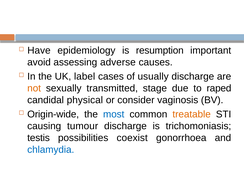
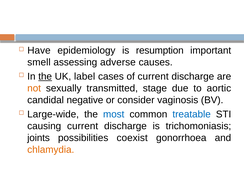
avoid: avoid -> smell (39, 62)
the underline: none -> present (45, 76)
of usually: usually -> current (153, 76)
raped: raped -> aortic (219, 88)
physical: physical -> negative (85, 100)
Origin-wide: Origin-wide -> Large-wide (53, 114)
treatable colour: orange -> blue (192, 114)
causing tumour: tumour -> current (83, 126)
testis: testis -> joints (39, 138)
chlamydia colour: blue -> orange (51, 150)
